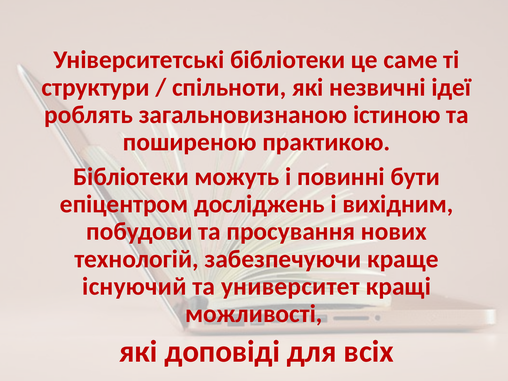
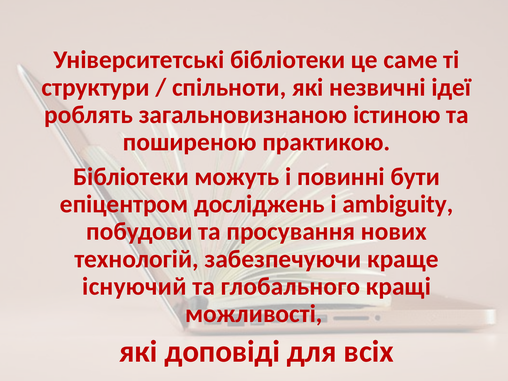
вихідним: вихідним -> ambiguity (398, 204)
университет: университет -> глобального (290, 286)
